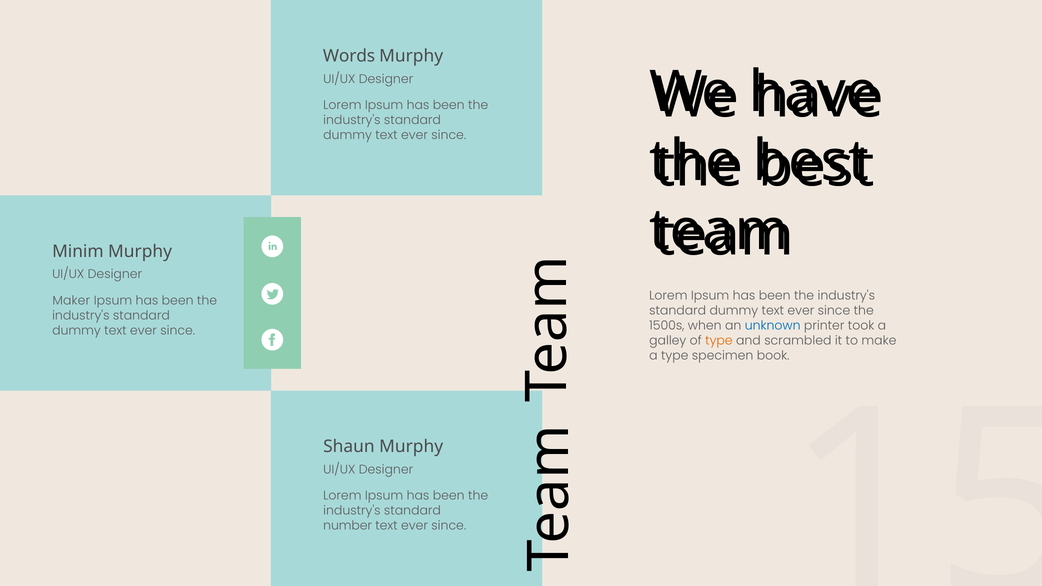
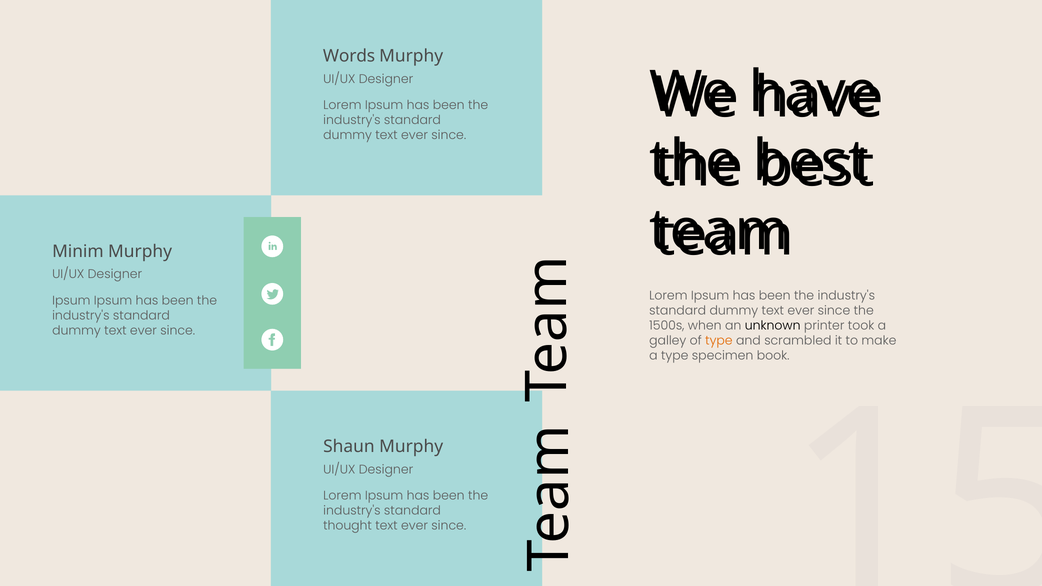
Maker: Maker -> Ipsum (71, 301)
unknown colour: blue -> black (773, 326)
number: number -> thought (348, 526)
